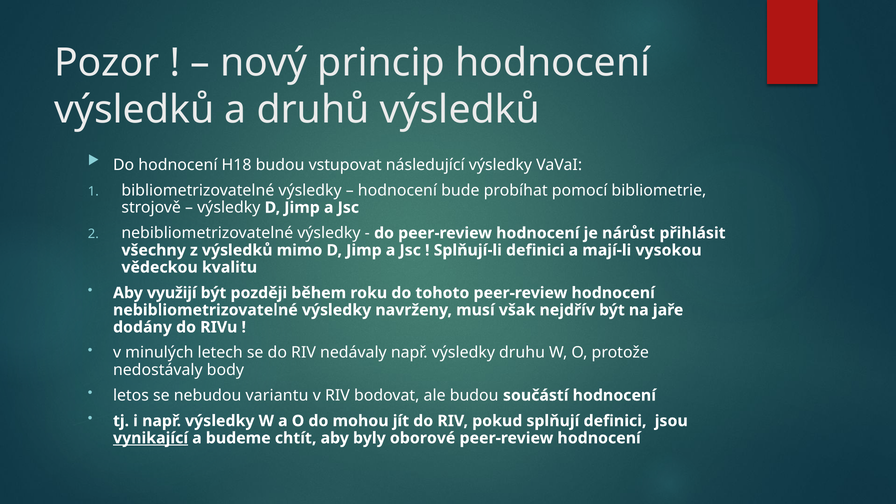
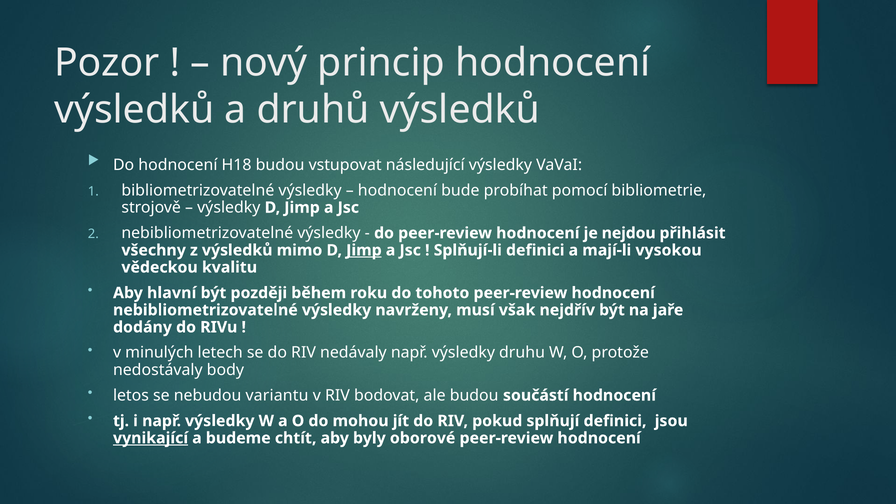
nárůst: nárůst -> nejdou (629, 233)
Jimp underline: none -> present (364, 250)
využijí: využijí -> hlavní (172, 293)
